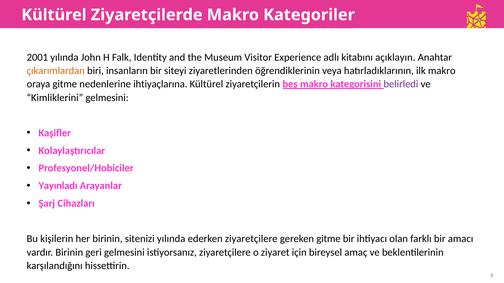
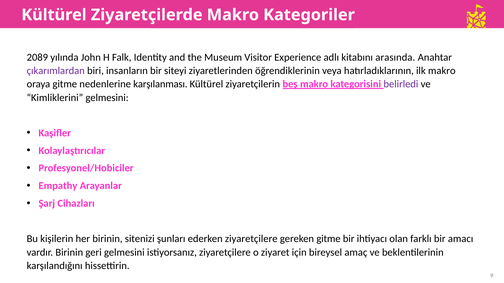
2001: 2001 -> 2089 (37, 57)
açıklayın: açıklayın -> arasında (395, 57)
çıkarımlardan colour: orange -> purple (56, 71)
ihtiyaçlarına: ihtiyaçlarına -> karşılanması (160, 84)
Yayınladı: Yayınladı -> Empathy (58, 186)
sitenizi yılında: yılında -> şunları (171, 239)
